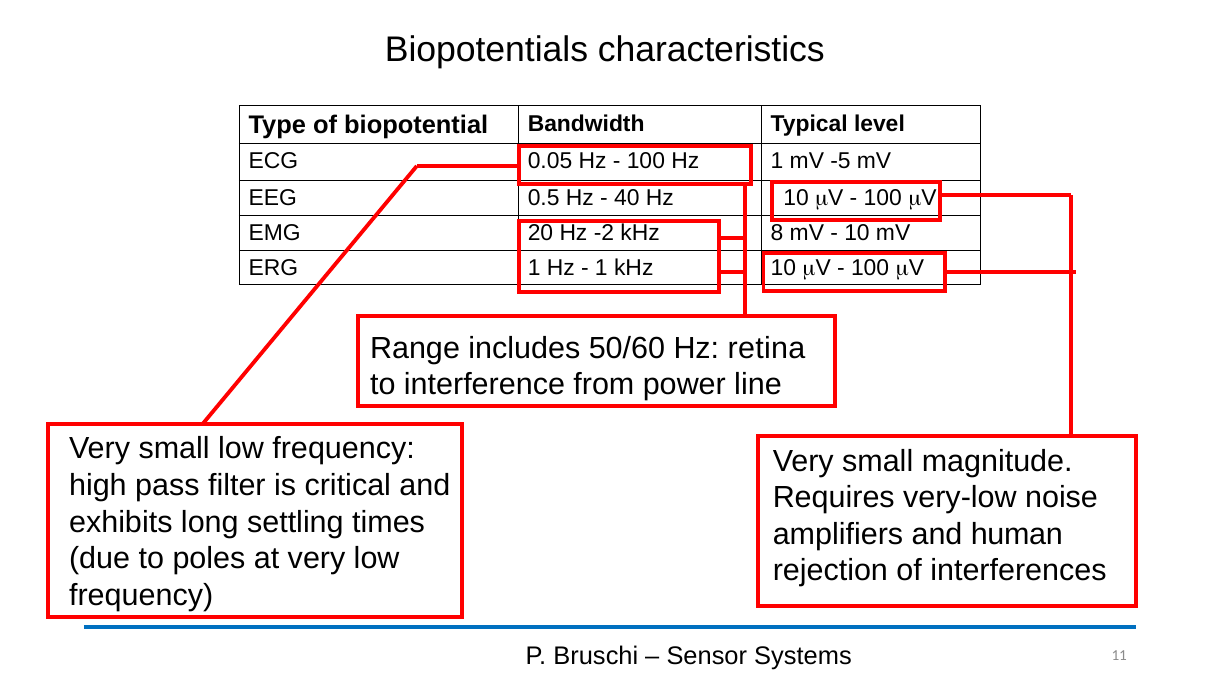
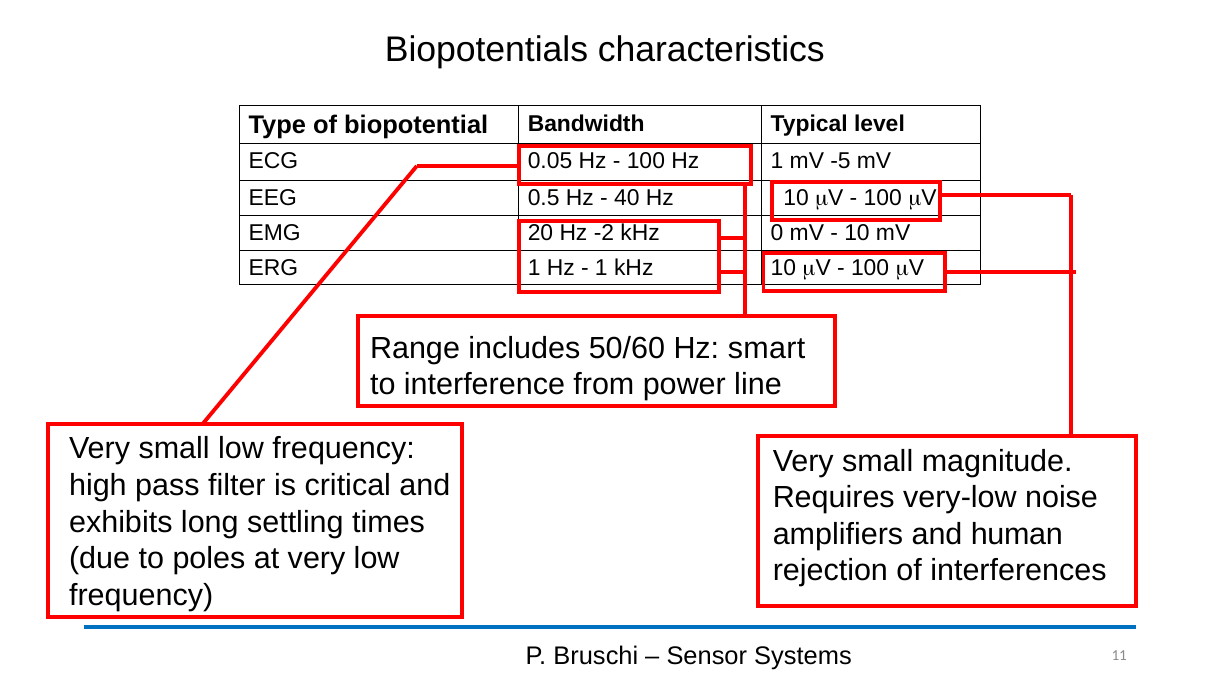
8: 8 -> 0 (777, 233)
retina: retina -> smart (767, 348)
